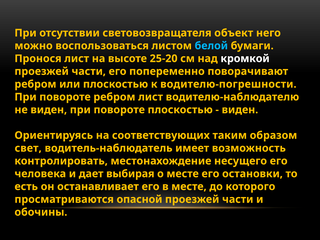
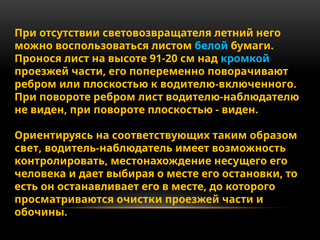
объект: объект -> летний (234, 33)
25-20: 25-20 -> 91-20 (164, 59)
кромкой colour: white -> light blue (245, 59)
водителю-погрешности: водителю-погрешности -> водителю-включенного (228, 84)
опасной: опасной -> очистки (139, 199)
